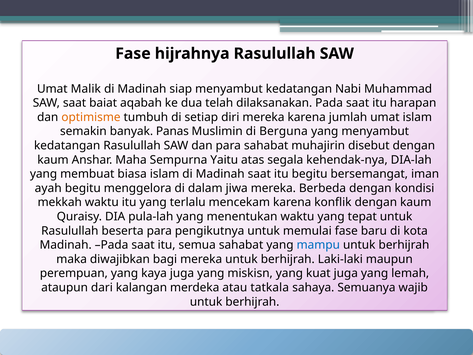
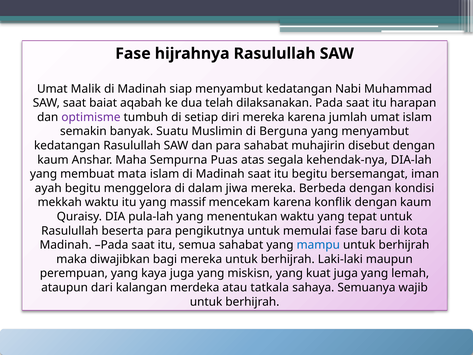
optimisme colour: orange -> purple (91, 117)
Panas: Panas -> Suatu (172, 131)
Yaitu: Yaitu -> Puas (224, 160)
biasa: biasa -> mata (132, 174)
terlalu: terlalu -> massif (188, 202)
